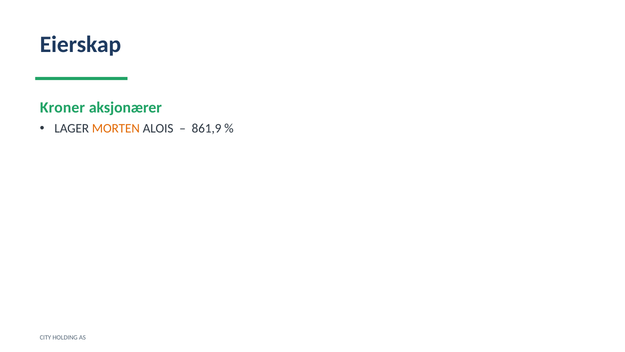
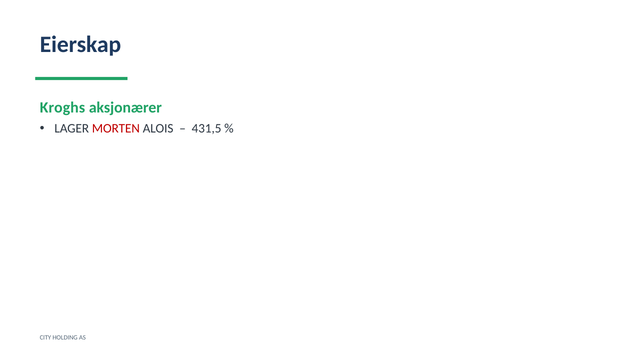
Kroner: Kroner -> Kroghs (62, 108)
MORTEN colour: orange -> red (116, 129)
861,9: 861,9 -> 431,5 (207, 129)
